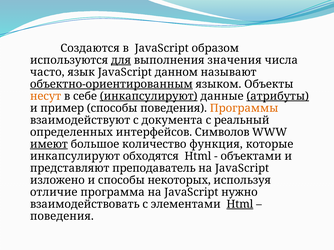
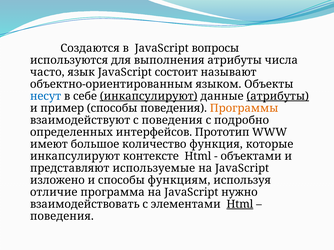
образом: образом -> вопросы (215, 48)
для underline: present -> none (121, 60)
выполнения значения: значения -> атрибуты (235, 60)
данном: данном -> состоит (176, 72)
объектно-ориентированным underline: present -> none (111, 84)
несут colour: orange -> blue (46, 96)
с документа: документа -> поведения (172, 120)
реальный: реальный -> подробно (242, 120)
Символов: Символов -> Прототип (222, 132)
имеют underline: present -> none (49, 144)
обходятся: обходятся -> контексте (151, 156)
преподаватель: преподаватель -> используемые (154, 168)
некоторых: некоторых -> функциям (179, 180)
